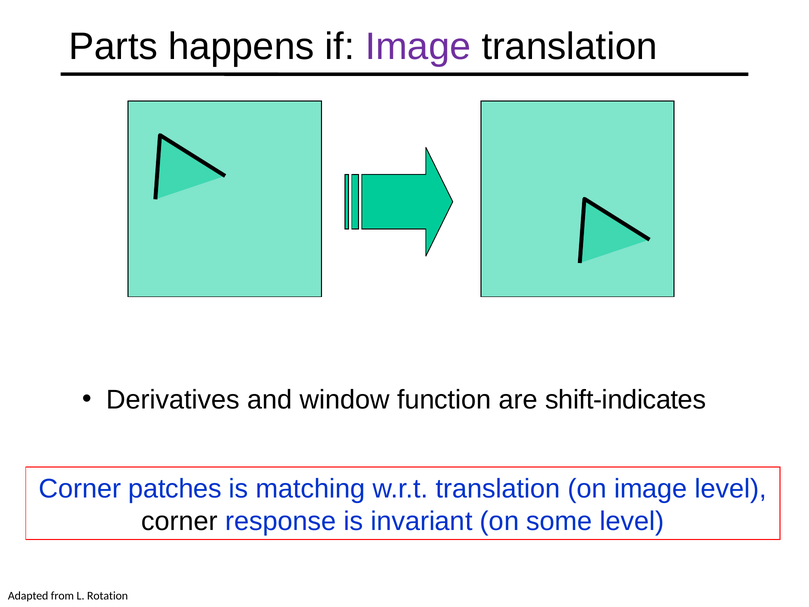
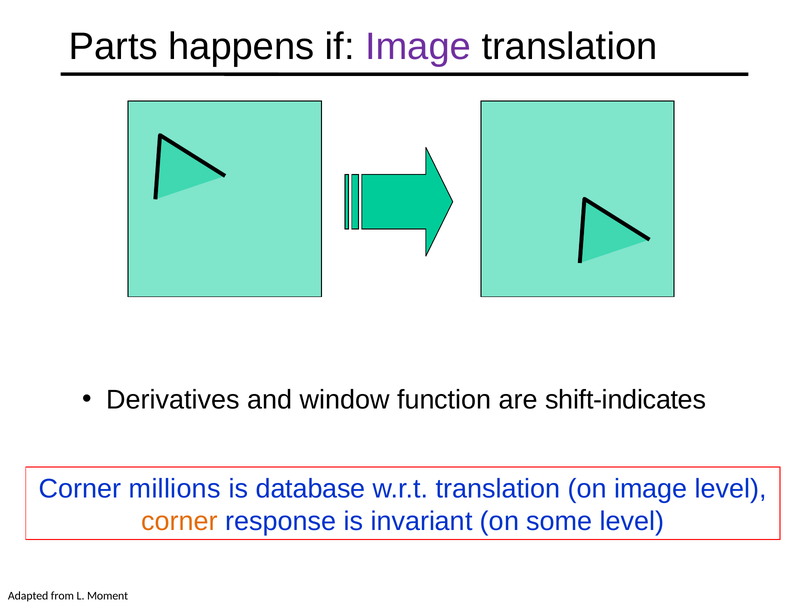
patches: patches -> millions (175, 489)
matching: matching -> database (311, 489)
corner colour: black -> orange (180, 521)
Rotation: Rotation -> Moment (108, 595)
